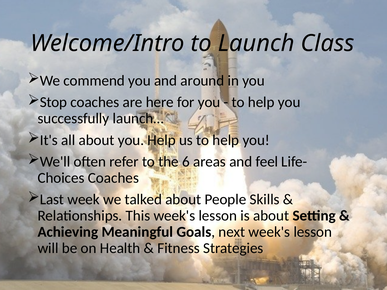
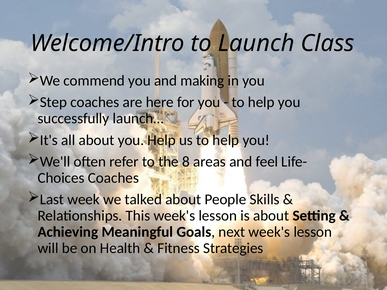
around: around -> making (202, 81)
Stop: Stop -> Step (53, 102)
6: 6 -> 8 (186, 162)
